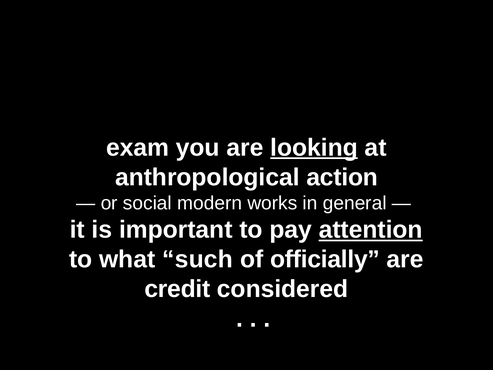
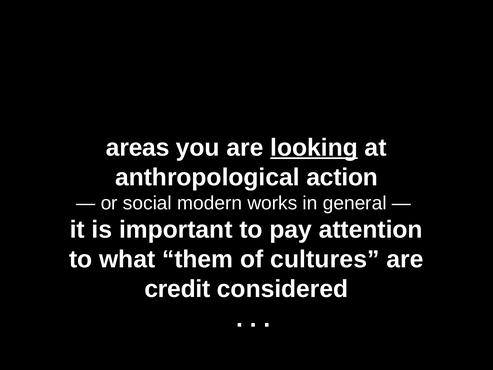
exam: exam -> areas (138, 148)
attention underline: present -> none (371, 230)
such: such -> them (198, 259)
officially: officially -> cultures (325, 259)
